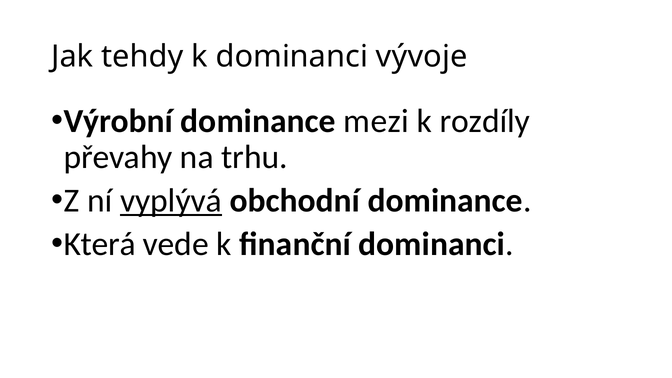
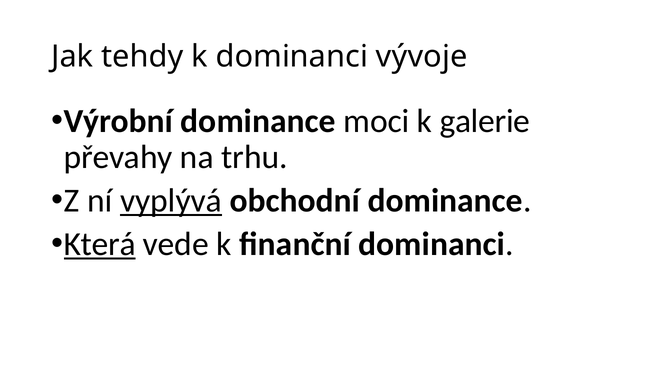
mezi: mezi -> moci (376, 121)
rozdíly: rozdíly -> galerie (485, 121)
Která underline: none -> present (100, 244)
